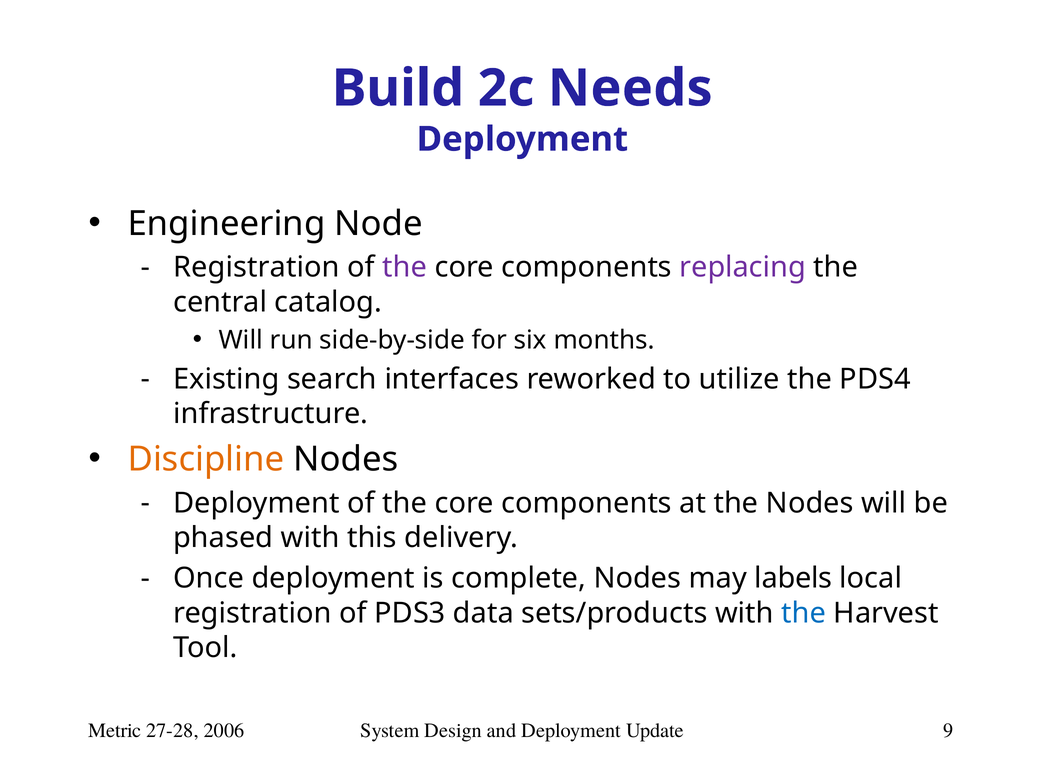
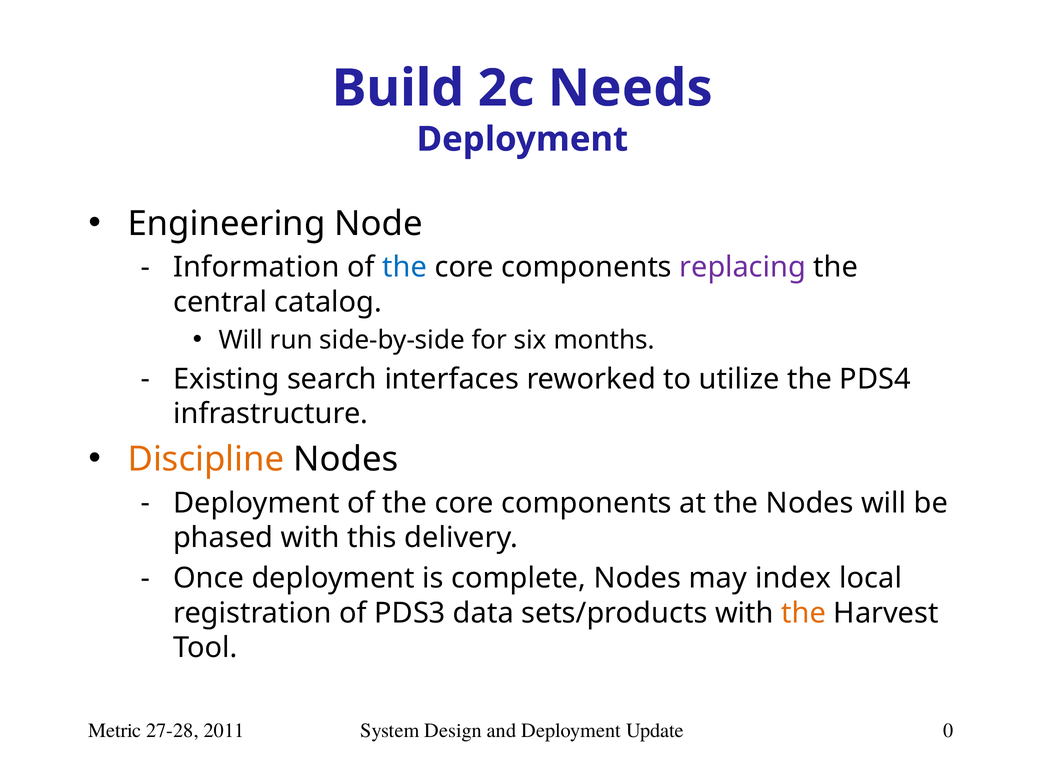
Registration: Registration -> Information (256, 268)
the colour: purple -> blue (405, 268)
labels: labels -> index (793, 579)
the colour: blue -> orange (804, 613)
2006: 2006 -> 2011 (224, 731)
9: 9 -> 0 (948, 731)
